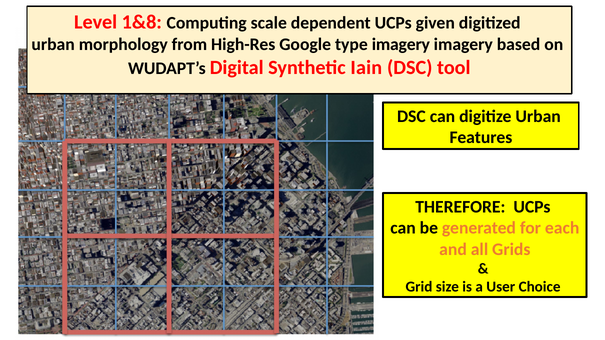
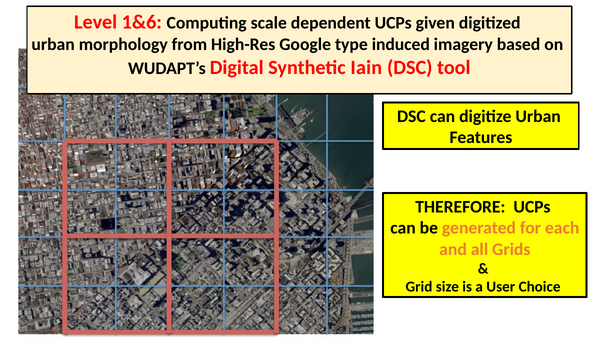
1&8: 1&8 -> 1&6 (142, 22)
type imagery: imagery -> induced (401, 45)
